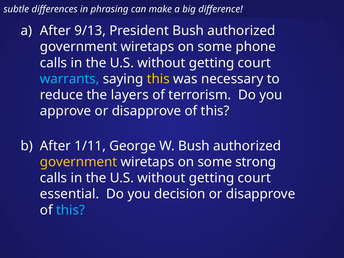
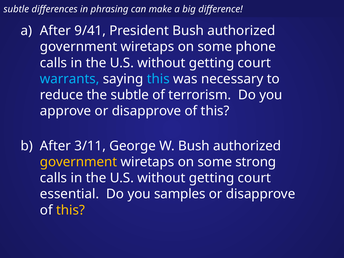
9/13: 9/13 -> 9/41 (90, 31)
this colour: yellow -> light blue (158, 79)
the layers: layers -> subtle (130, 95)
1/11: 1/11 -> 3/11 (90, 146)
decision: decision -> samples (180, 194)
this colour: light blue -> yellow (70, 210)
